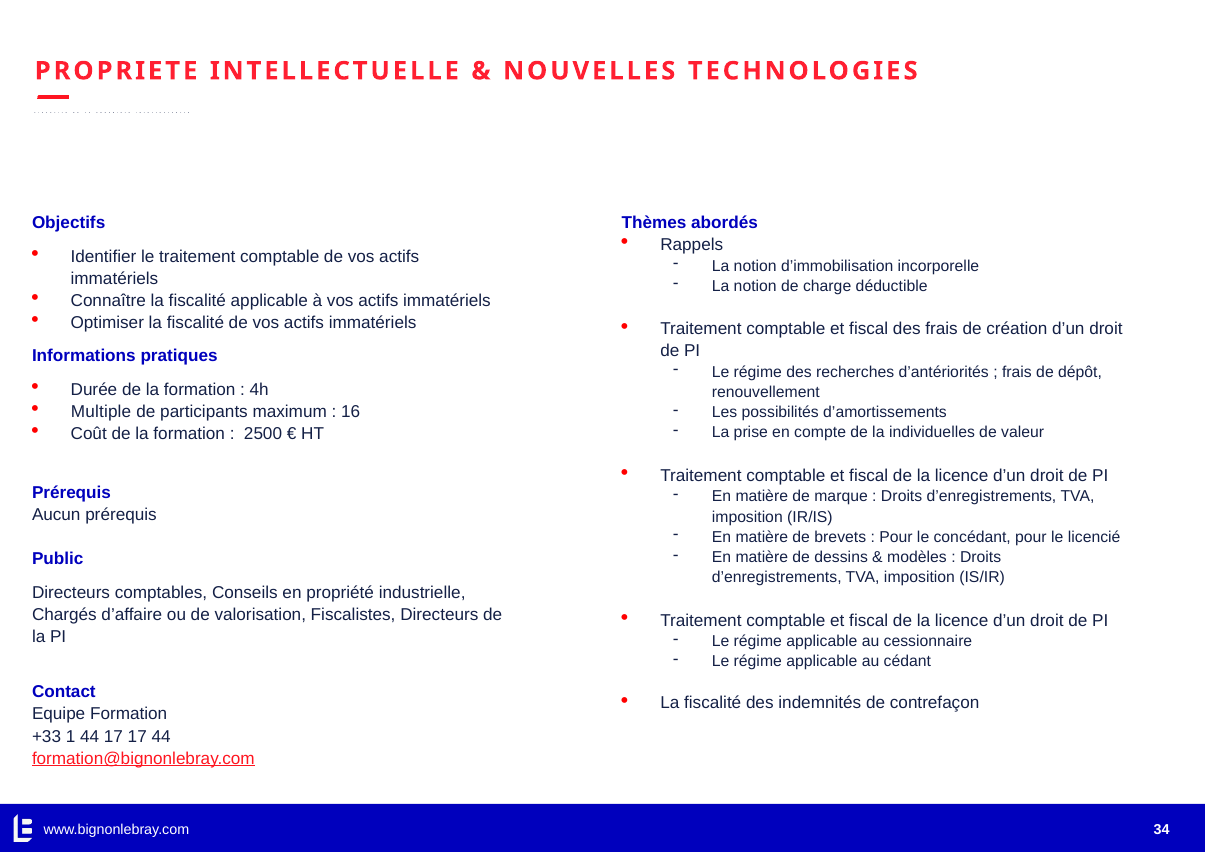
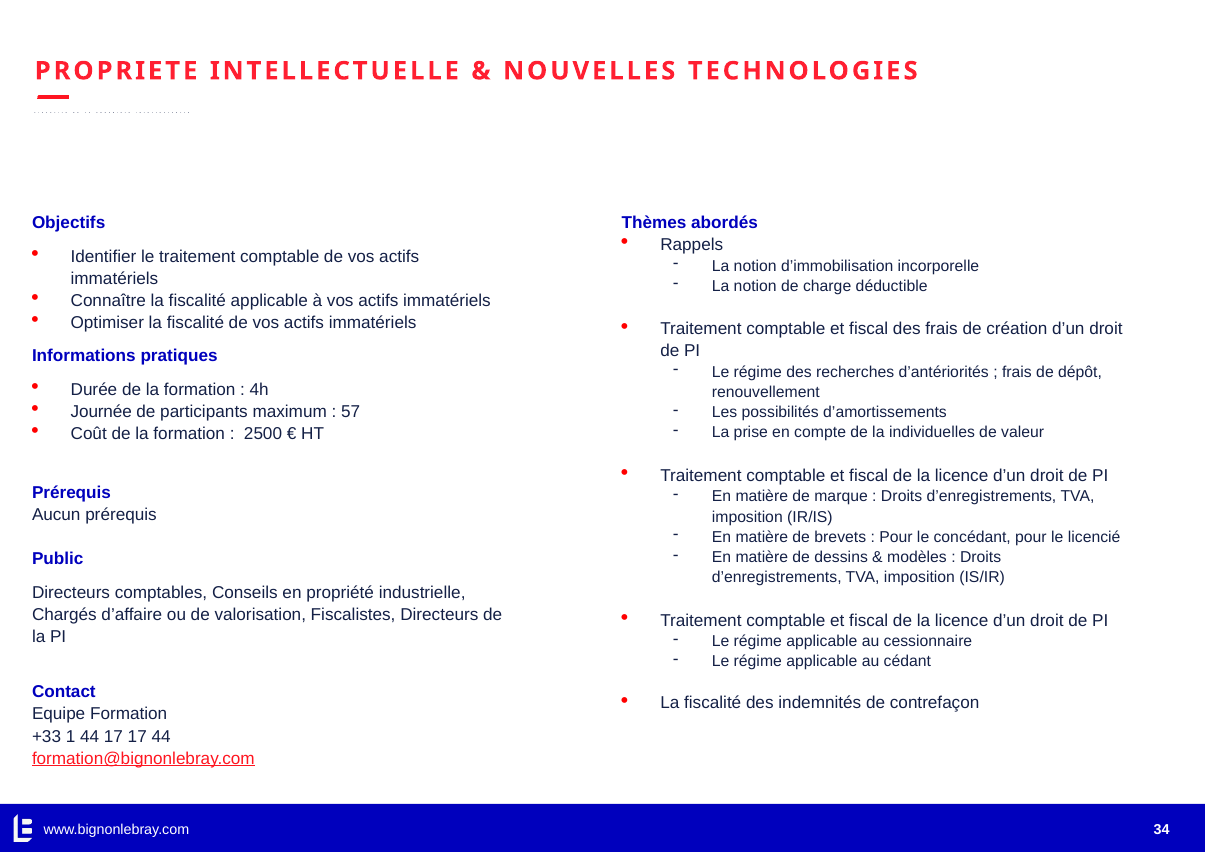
Multiple: Multiple -> Journée (101, 412)
16: 16 -> 57 (351, 412)
